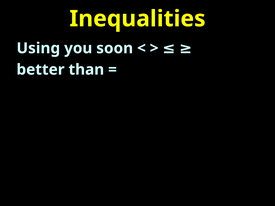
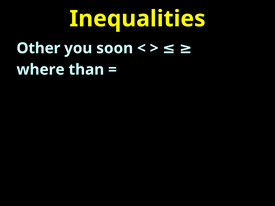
Using: Using -> Other (38, 48)
better: better -> where (41, 70)
